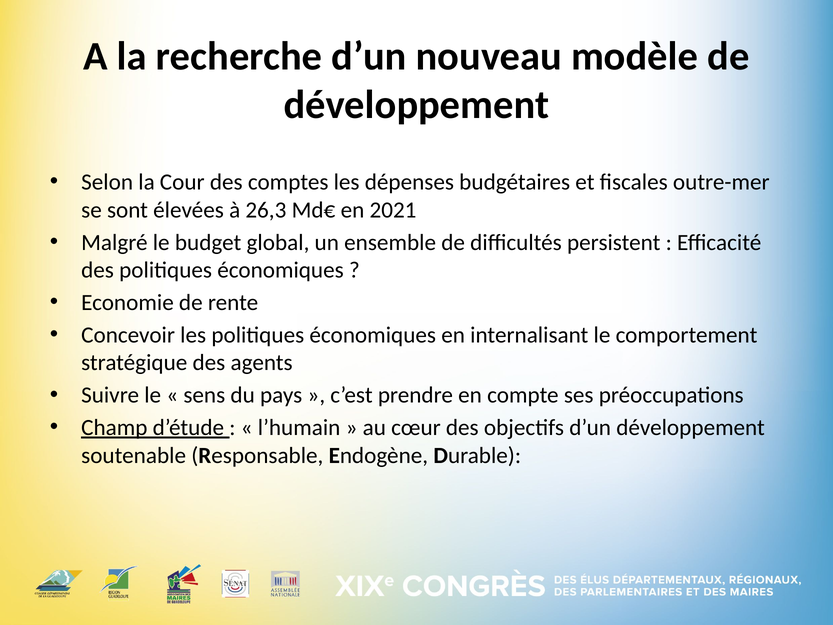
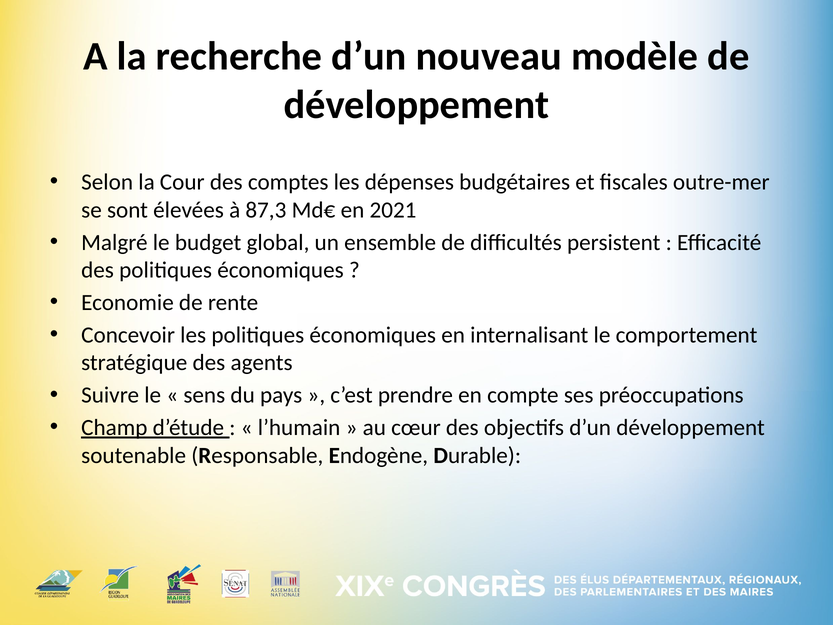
26,3: 26,3 -> 87,3 (266, 210)
